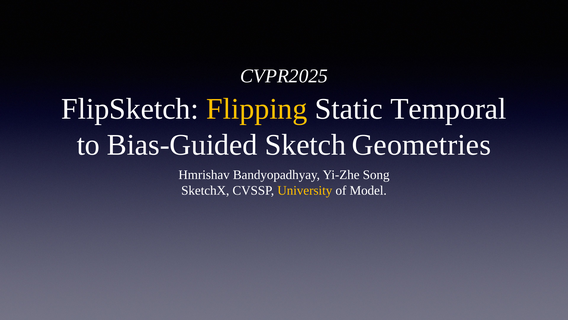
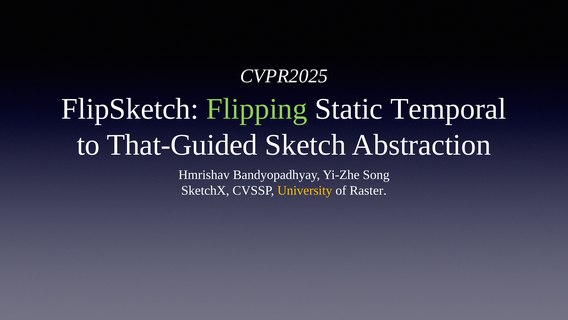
Flipping colour: yellow -> light green (257, 109)
Bias-Guided: Bias-Guided -> That-Guided (182, 145)
Geometries: Geometries -> Abstraction (422, 145)
Model: Model -> Raster (368, 190)
